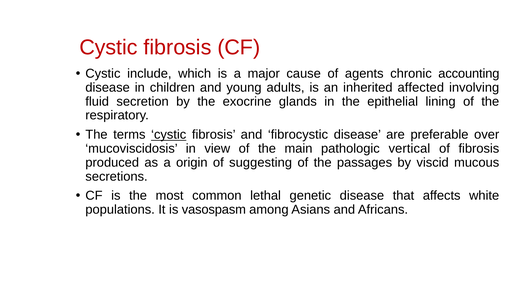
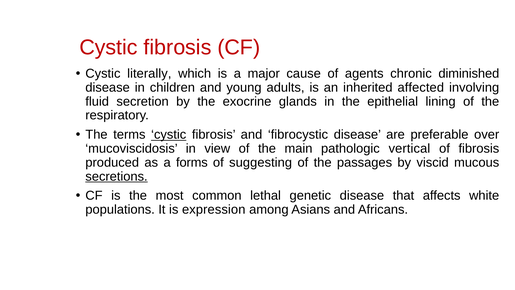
include: include -> literally (149, 74)
accounting: accounting -> diminished (469, 74)
origin: origin -> forms (192, 162)
secretions underline: none -> present (117, 176)
vasospasm: vasospasm -> expression (214, 209)
